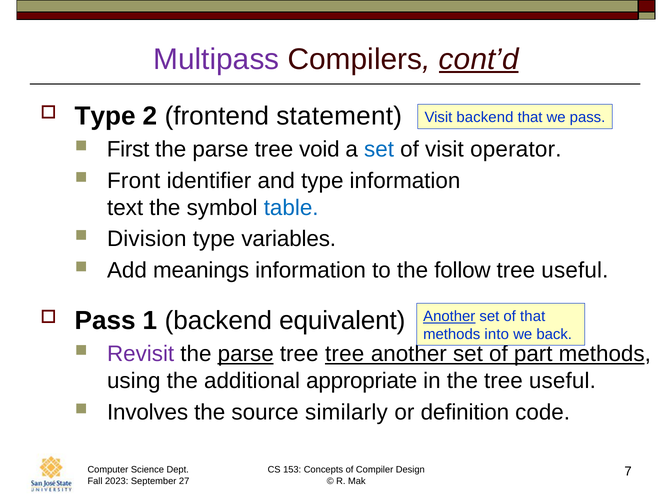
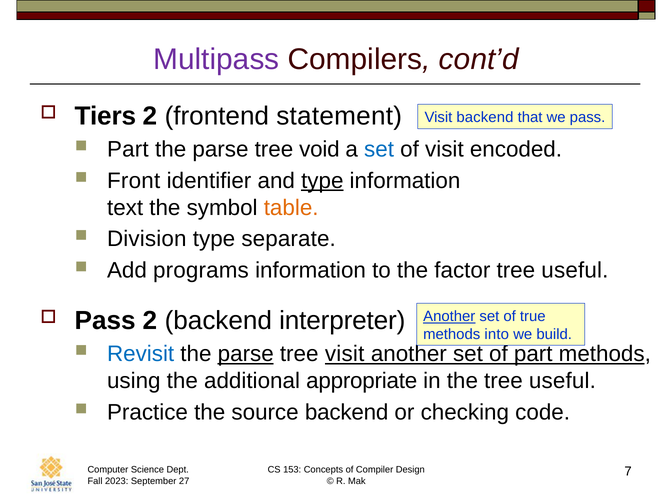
cont’d underline: present -> none (479, 59)
Type: Type -> Tiers (105, 116)
First: First -> Part (128, 149)
operator: operator -> encoded (516, 149)
type underline: none -> present (322, 181)
table colour: blue -> orange (291, 208)
variables: variables -> separate (289, 239)
meanings: meanings -> programs (201, 270)
follow: follow -> factor (462, 270)
of that: that -> true (533, 316)
Pass 1: 1 -> 2 (150, 321)
equivalent: equivalent -> interpreter (342, 321)
back: back -> build (554, 334)
Revisit colour: purple -> blue (141, 354)
tree tree: tree -> visit (345, 354)
Involves: Involves -> Practice (147, 412)
source similarly: similarly -> backend (347, 412)
definition: definition -> checking (465, 412)
